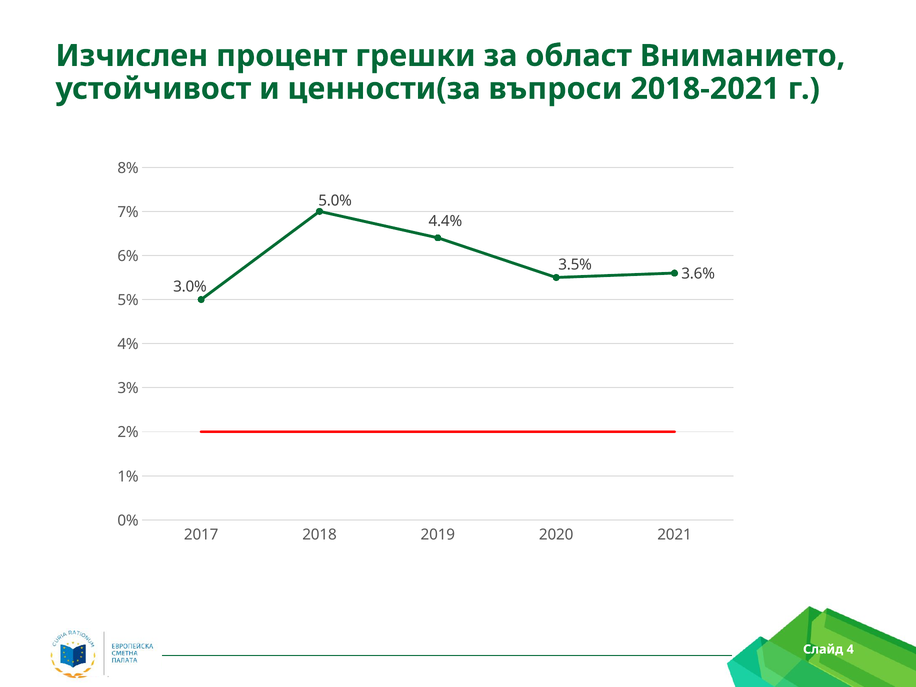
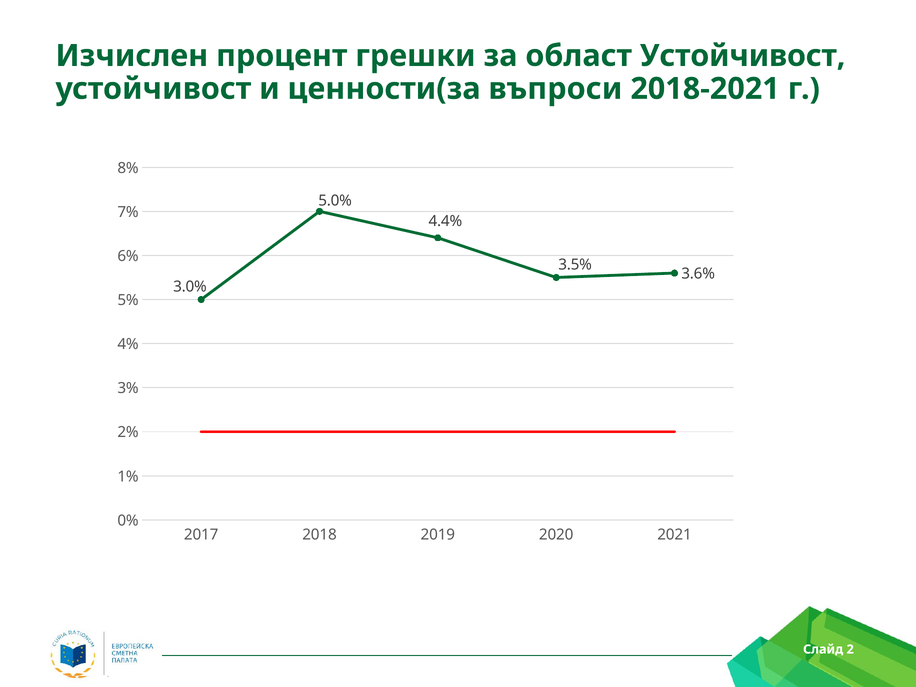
област Вниманието: Вниманието -> Устойчивост (743, 56)
4: 4 -> 2 (850, 649)
